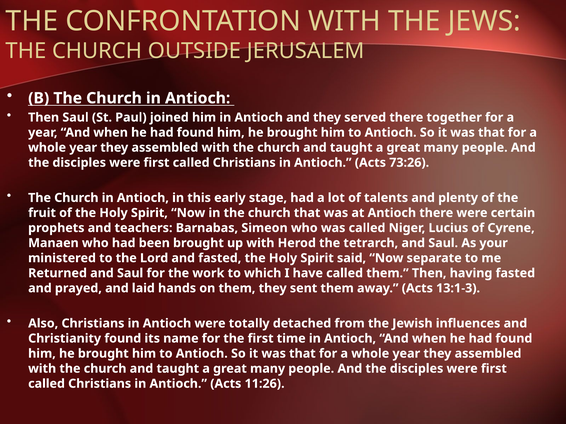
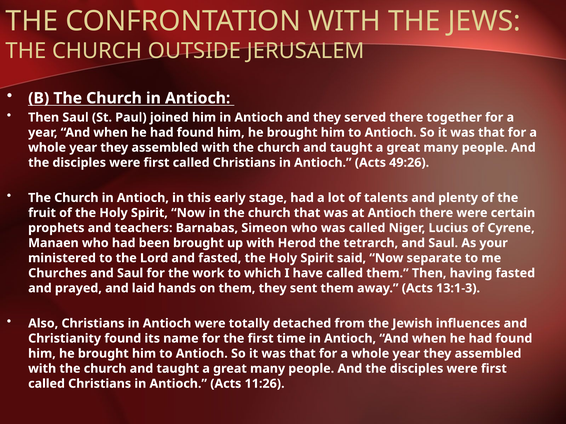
73:26: 73:26 -> 49:26 (409, 163)
Returned: Returned -> Churches (58, 273)
